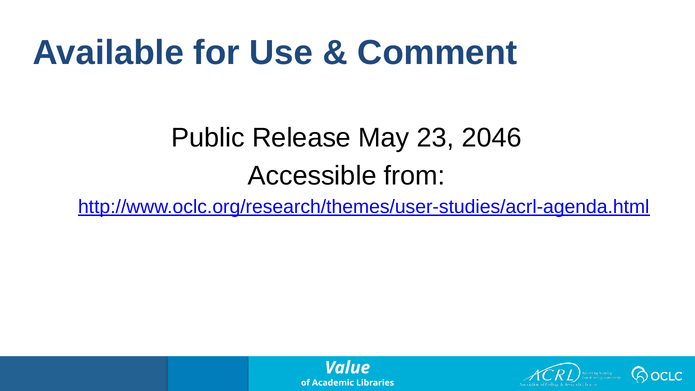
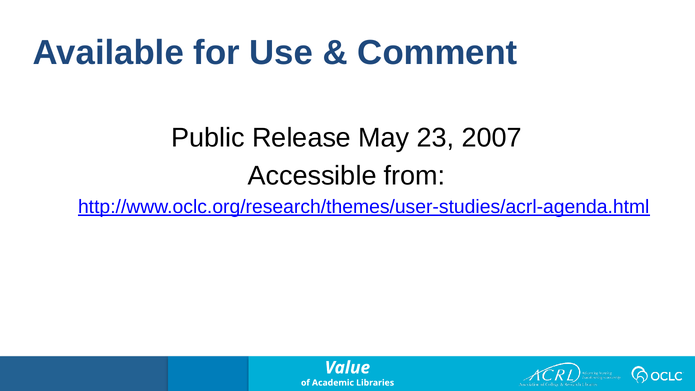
2046: 2046 -> 2007 (492, 138)
